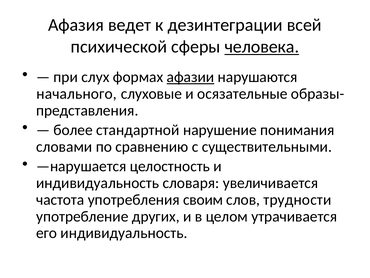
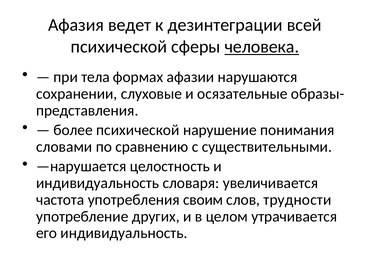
слух: слух -> тела (96, 77)
афазии underline: present -> none (190, 77)
начального: начального -> сохранении (77, 94)
более стандартной: стандартной -> психической (138, 130)
